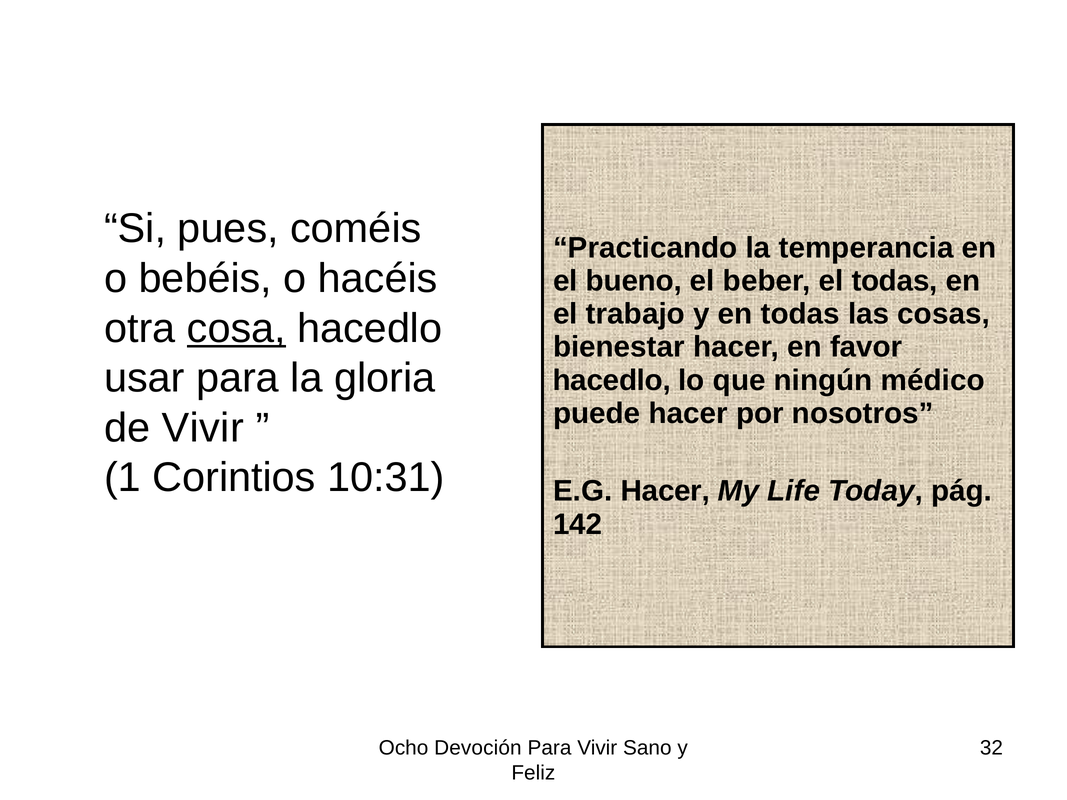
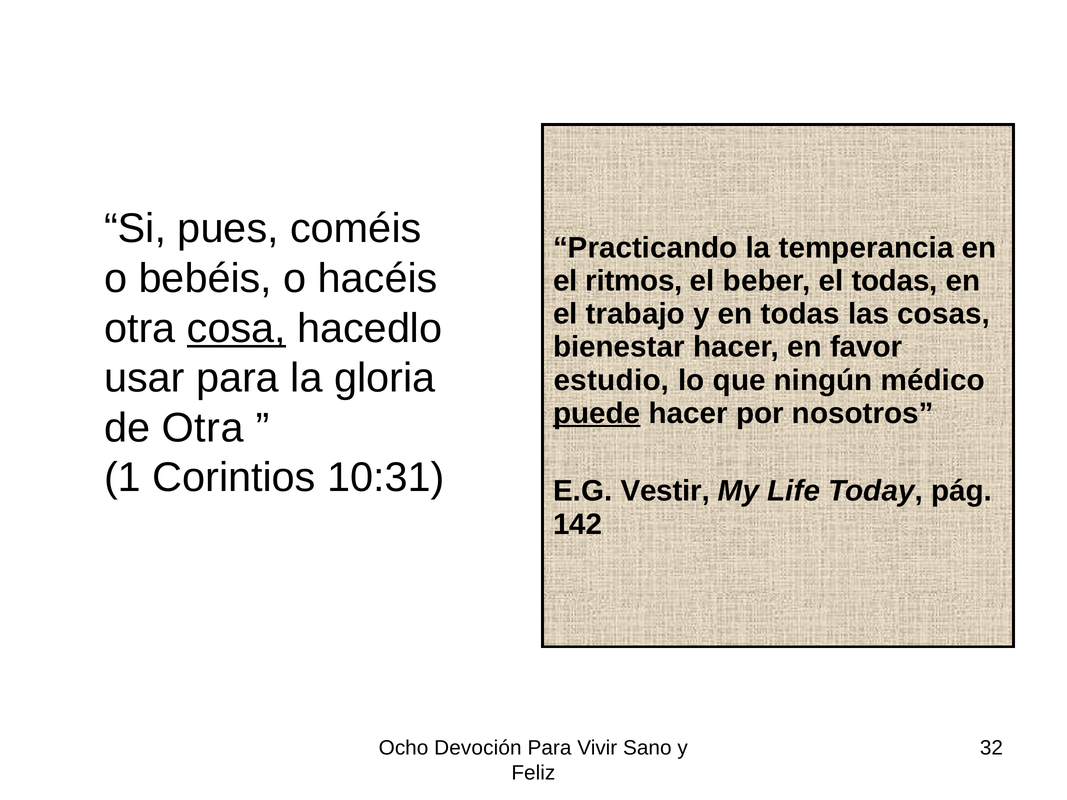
bueno: bueno -> ritmos (634, 281)
hacedlo: hacedlo -> estudio (611, 380)
puede underline: none -> present (597, 413)
de Vivir: Vivir -> Otra (203, 428)
E.G Hacer: Hacer -> Vestir (665, 491)
